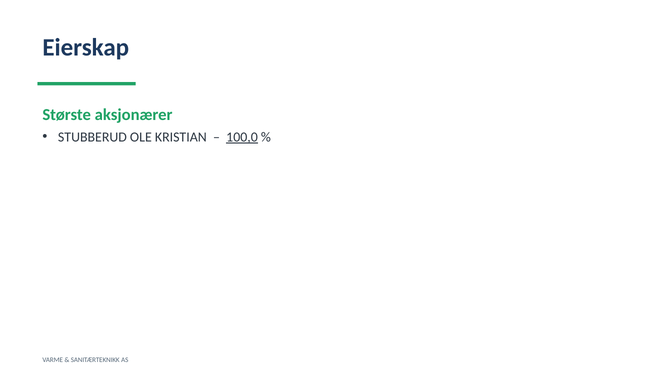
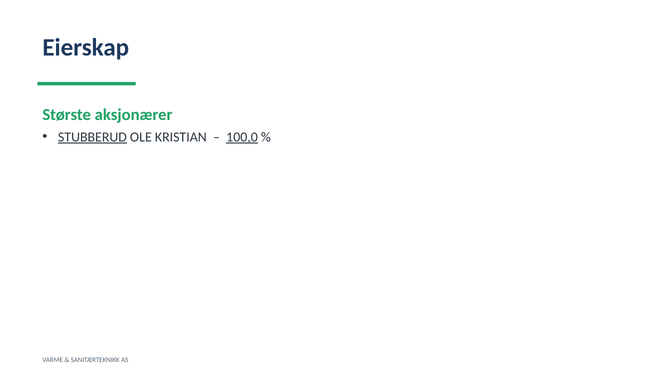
STUBBERUD underline: none -> present (92, 137)
